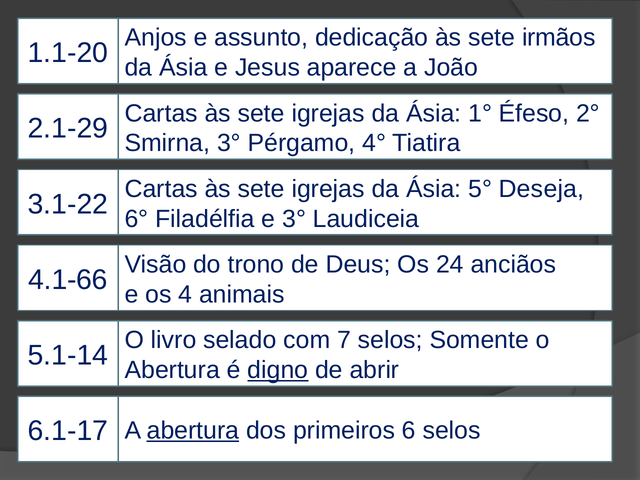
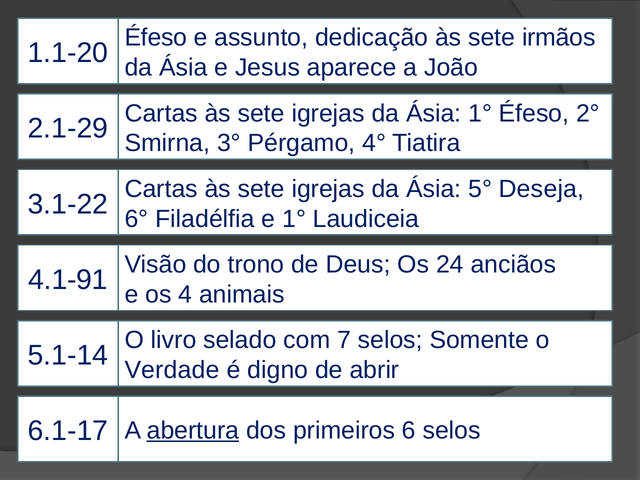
Anjos: Anjos -> Éfeso (156, 38)
e 3°: 3° -> 1° (294, 219)
4.1-66: 4.1-66 -> 4.1-91 (68, 280)
Abertura: Abertura -> Verdade (172, 370)
digno underline: present -> none (278, 370)
